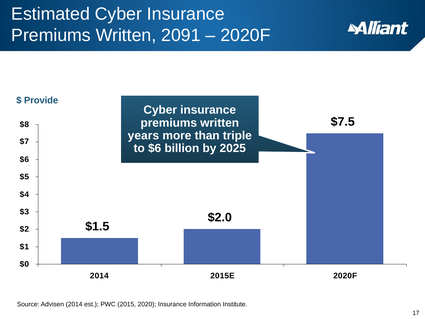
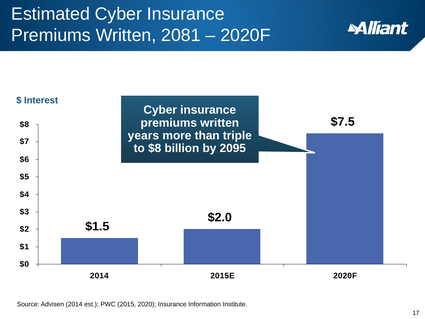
2091: 2091 -> 2081 (181, 35)
Provide: Provide -> Interest (41, 100)
to $6: $6 -> $8 (155, 148)
2025: 2025 -> 2095 (233, 148)
